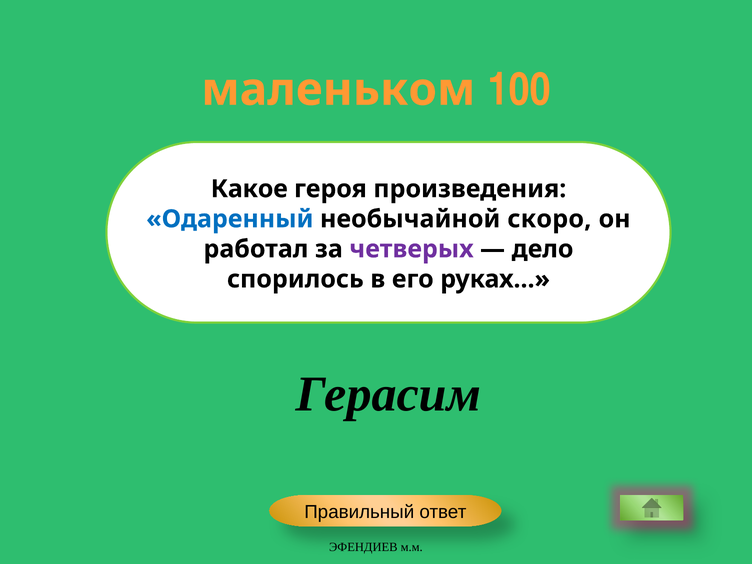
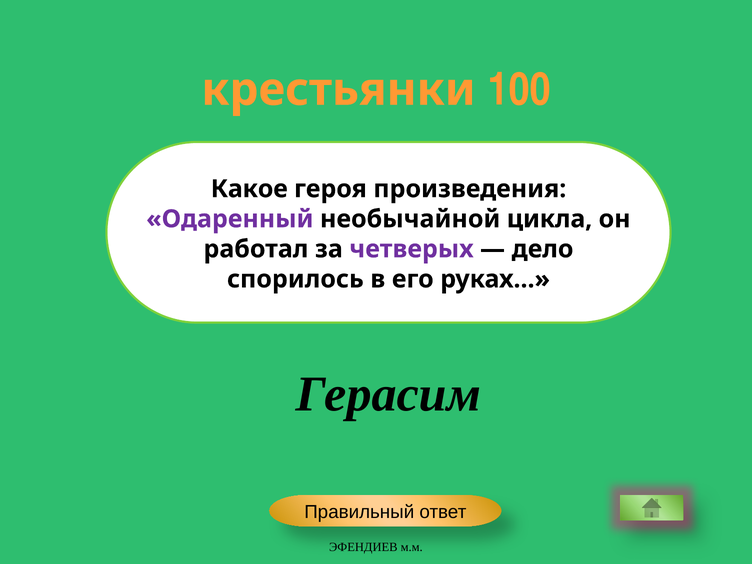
маленьком: маленьком -> крестьянки (338, 90)
Одаренный colour: blue -> purple (230, 219)
скоро: скоро -> цикла (550, 219)
